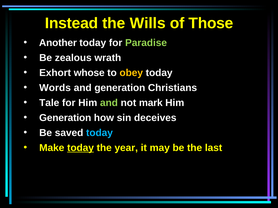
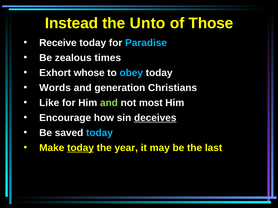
Wills: Wills -> Unto (148, 23)
Another: Another -> Receive (58, 43)
Paradise colour: light green -> light blue (146, 43)
wrath: wrath -> times (108, 58)
obey colour: yellow -> light blue (131, 73)
Tale: Tale -> Like (49, 103)
mark: mark -> most (151, 103)
Generation: Generation -> Encourage (65, 118)
deceives underline: none -> present (155, 118)
